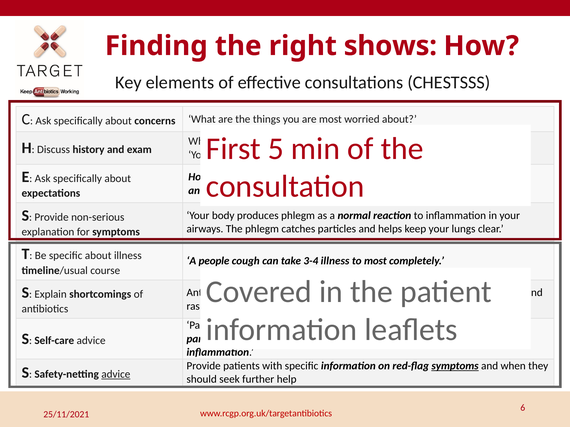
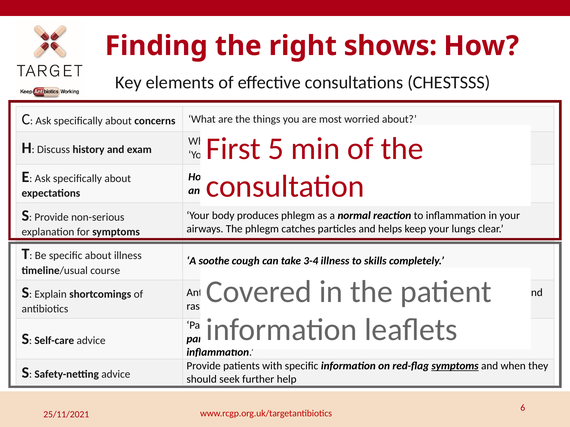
A people: people -> soothe (214, 261)
to most: most -> skills (375, 261)
advice underline: present -> none (116, 375)
